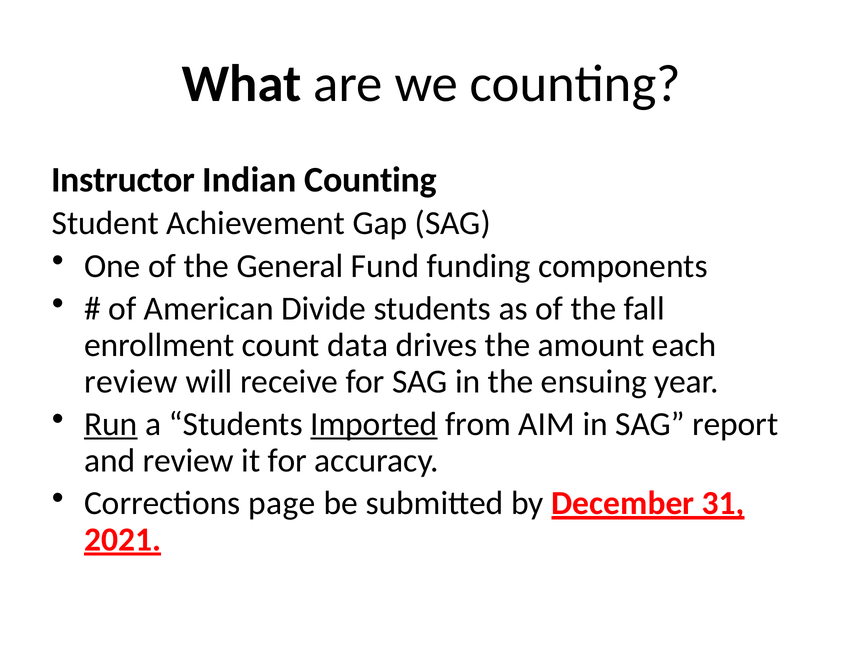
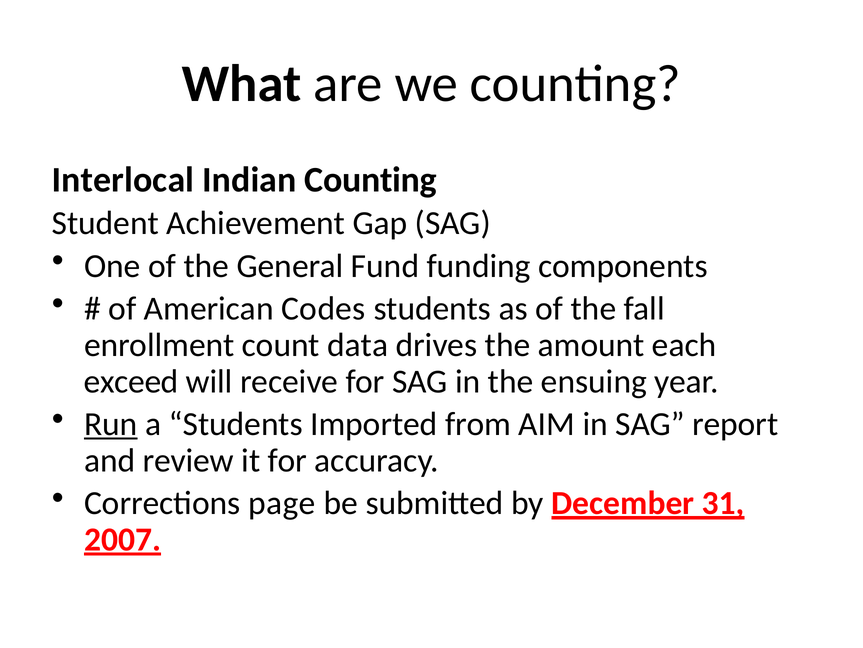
Instructor: Instructor -> Interlocal (123, 179)
Divide: Divide -> Codes (323, 309)
review: review -> exceed (131, 381)
Imported underline: present -> none (374, 424)
2021: 2021 -> 2007 (123, 539)
